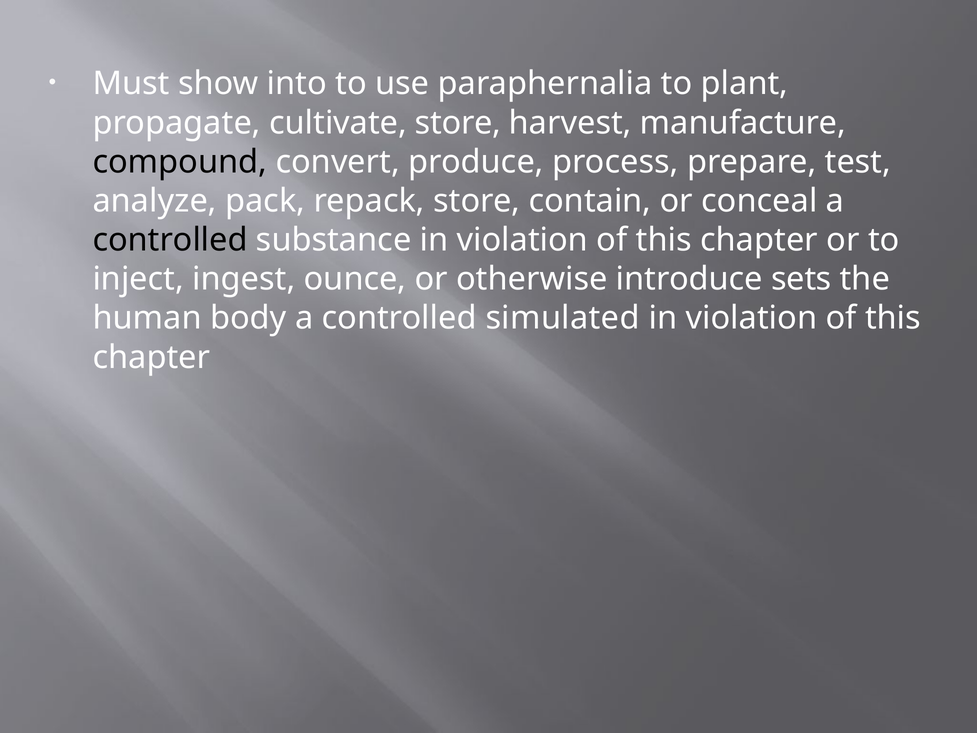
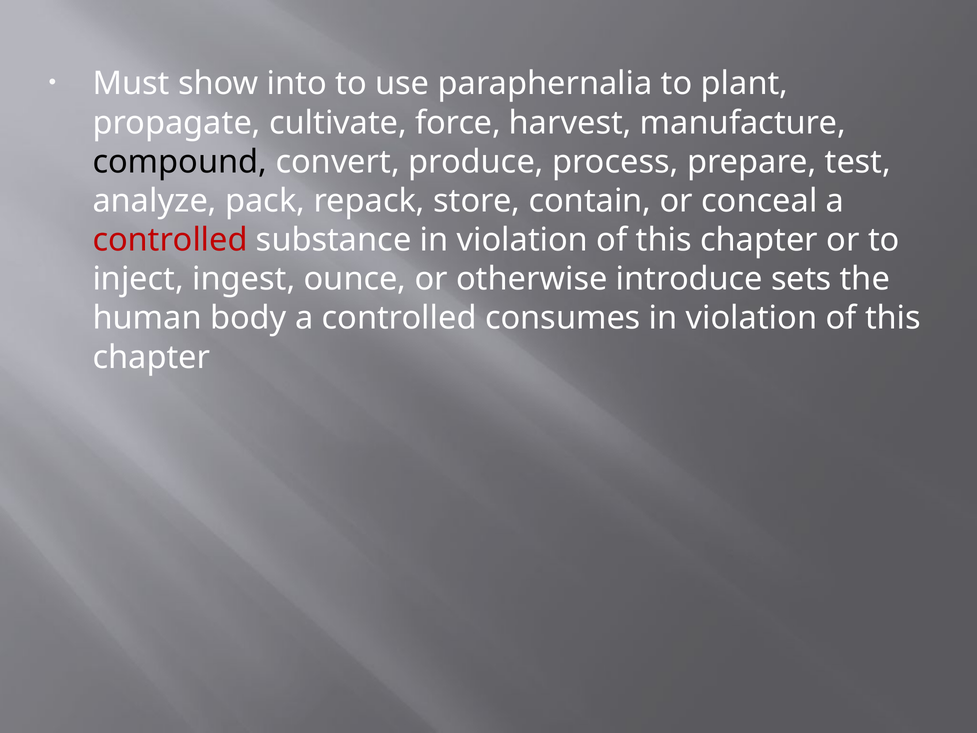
cultivate store: store -> force (458, 123)
controlled colour: black -> red (170, 240)
simulated: simulated -> consumes (563, 318)
